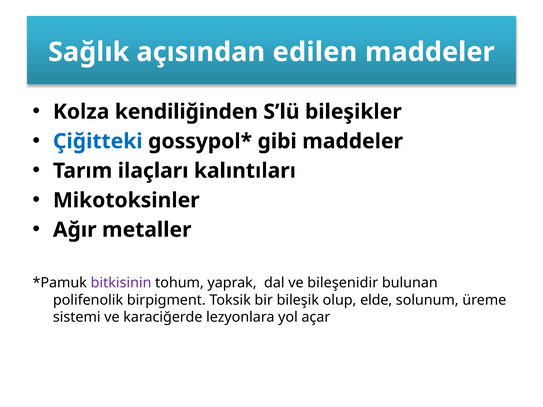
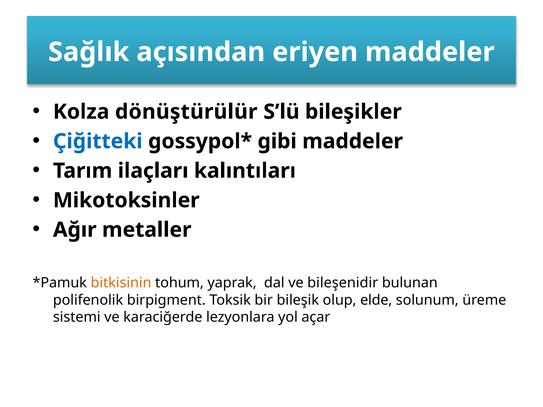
edilen: edilen -> eriyen (315, 52)
kendiliğinden: kendiliğinden -> dönüştürülür (186, 112)
bitkisinin colour: purple -> orange (121, 283)
